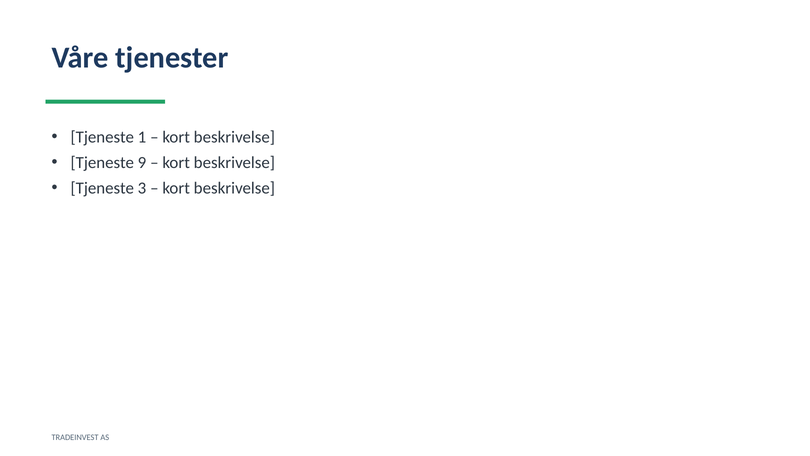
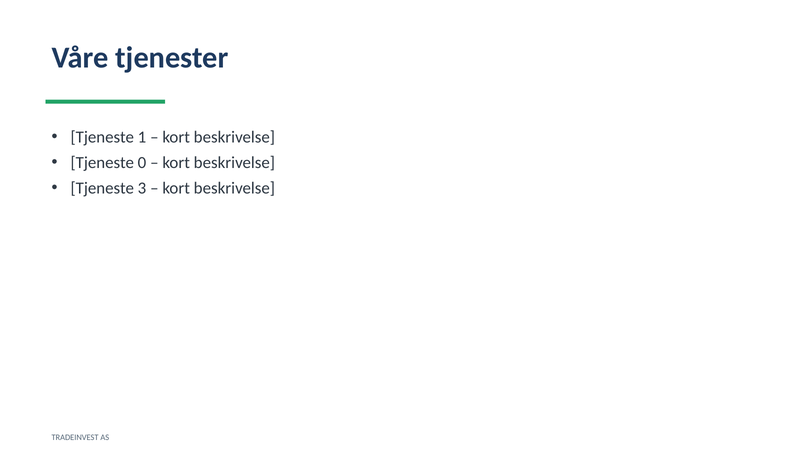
9: 9 -> 0 (142, 163)
